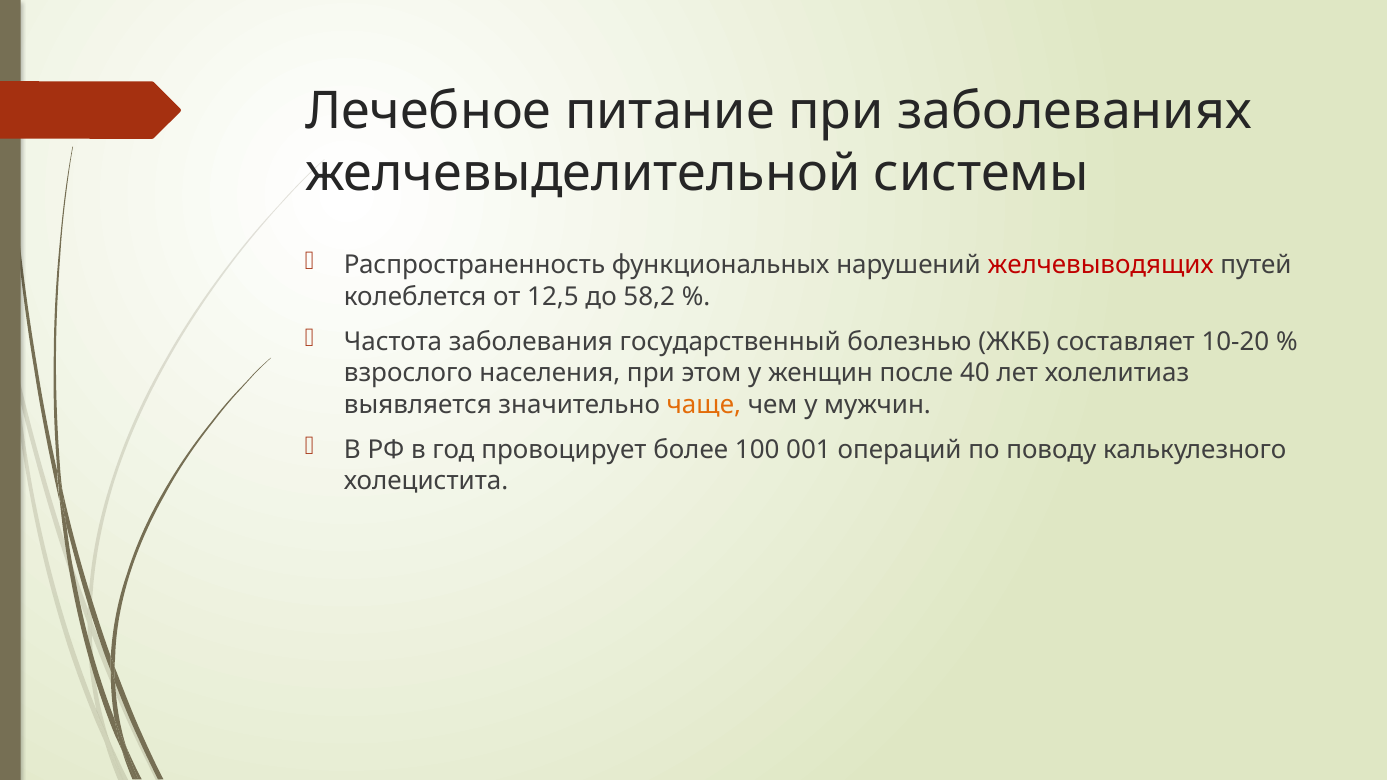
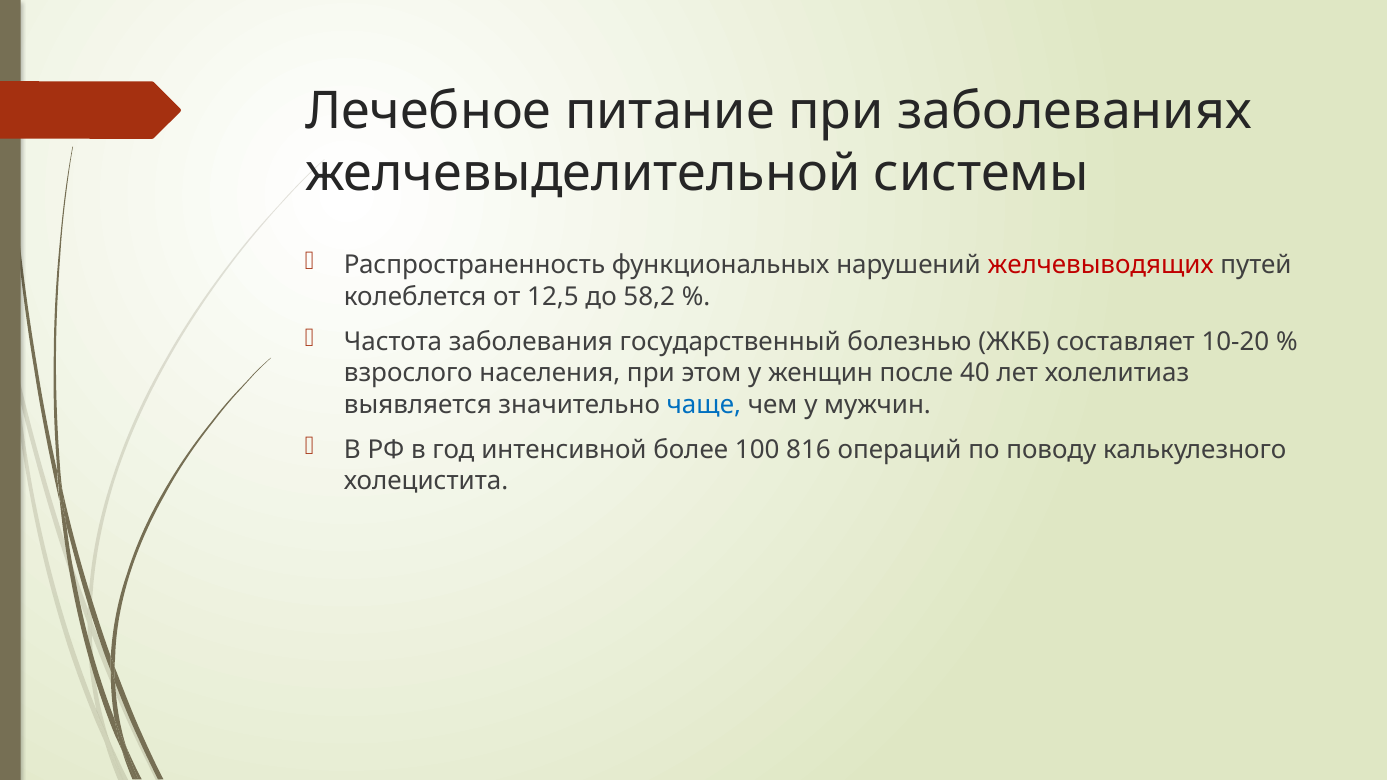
чаще colour: orange -> blue (704, 405)
провоцирует: провоцирует -> интенсивной (564, 450)
001: 001 -> 816 (809, 450)
